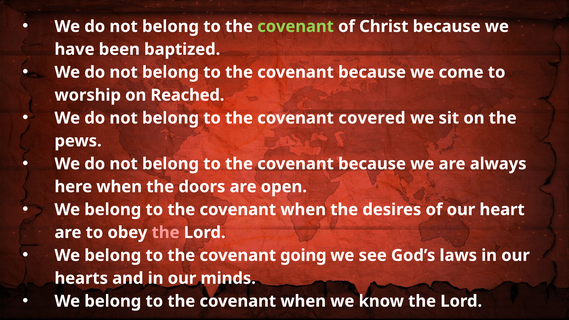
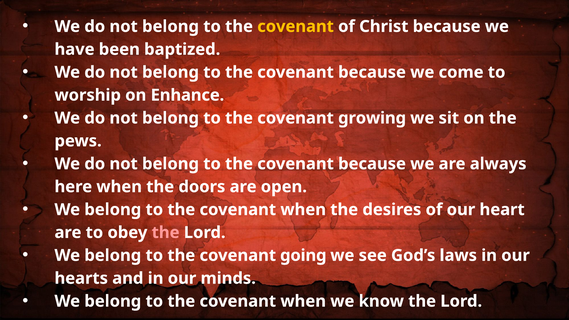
covenant colour: light green -> yellow (296, 26)
Reached: Reached -> Enhance (187, 95)
covered: covered -> growing (372, 118)
